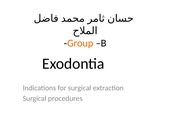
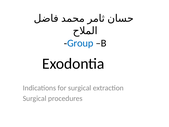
Group colour: orange -> blue (80, 43)
